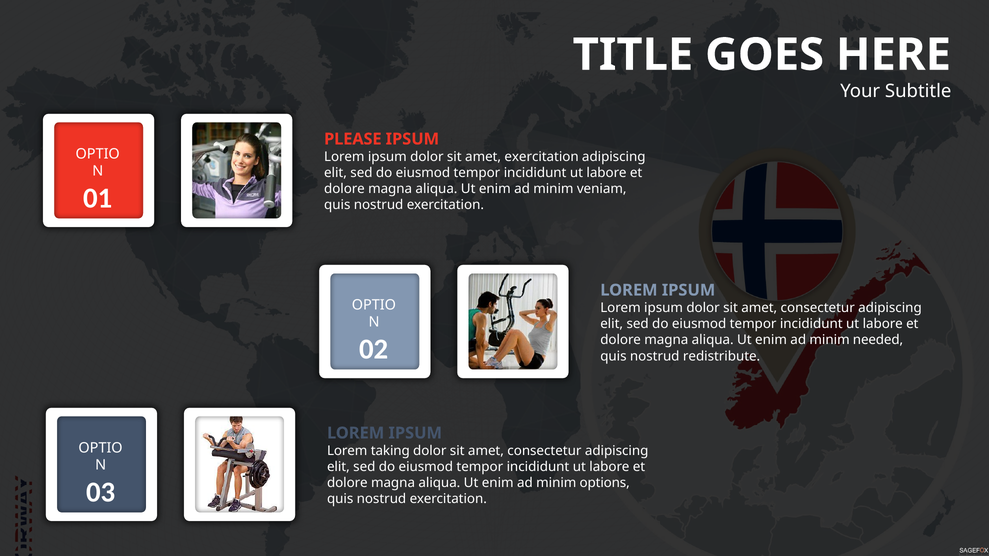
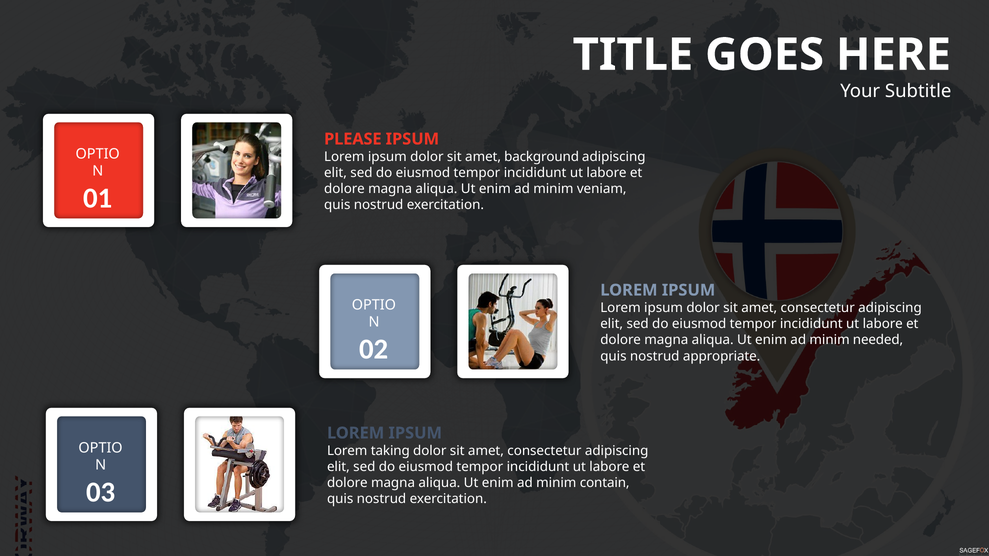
amet exercitation: exercitation -> background (542, 157)
redistribute: redistribute -> appropriate (722, 356)
options: options -> contain (605, 483)
